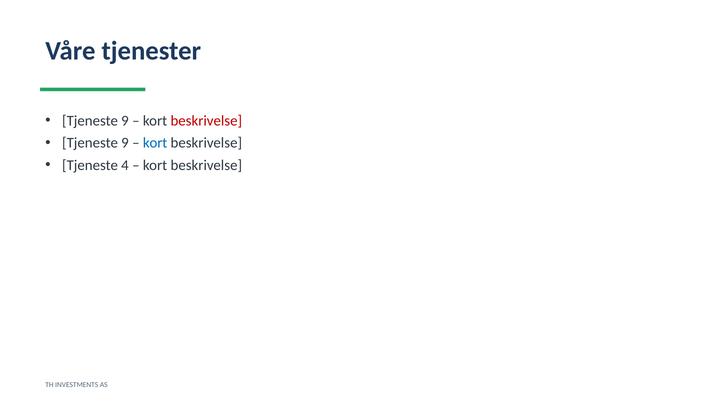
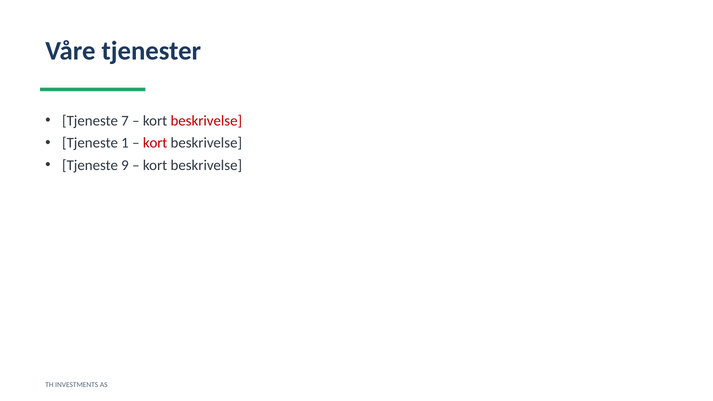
9: 9 -> 7 (125, 121)
9: 9 -> 1 (125, 143)
kort colour: blue -> red (155, 143)
4: 4 -> 9 (125, 165)
